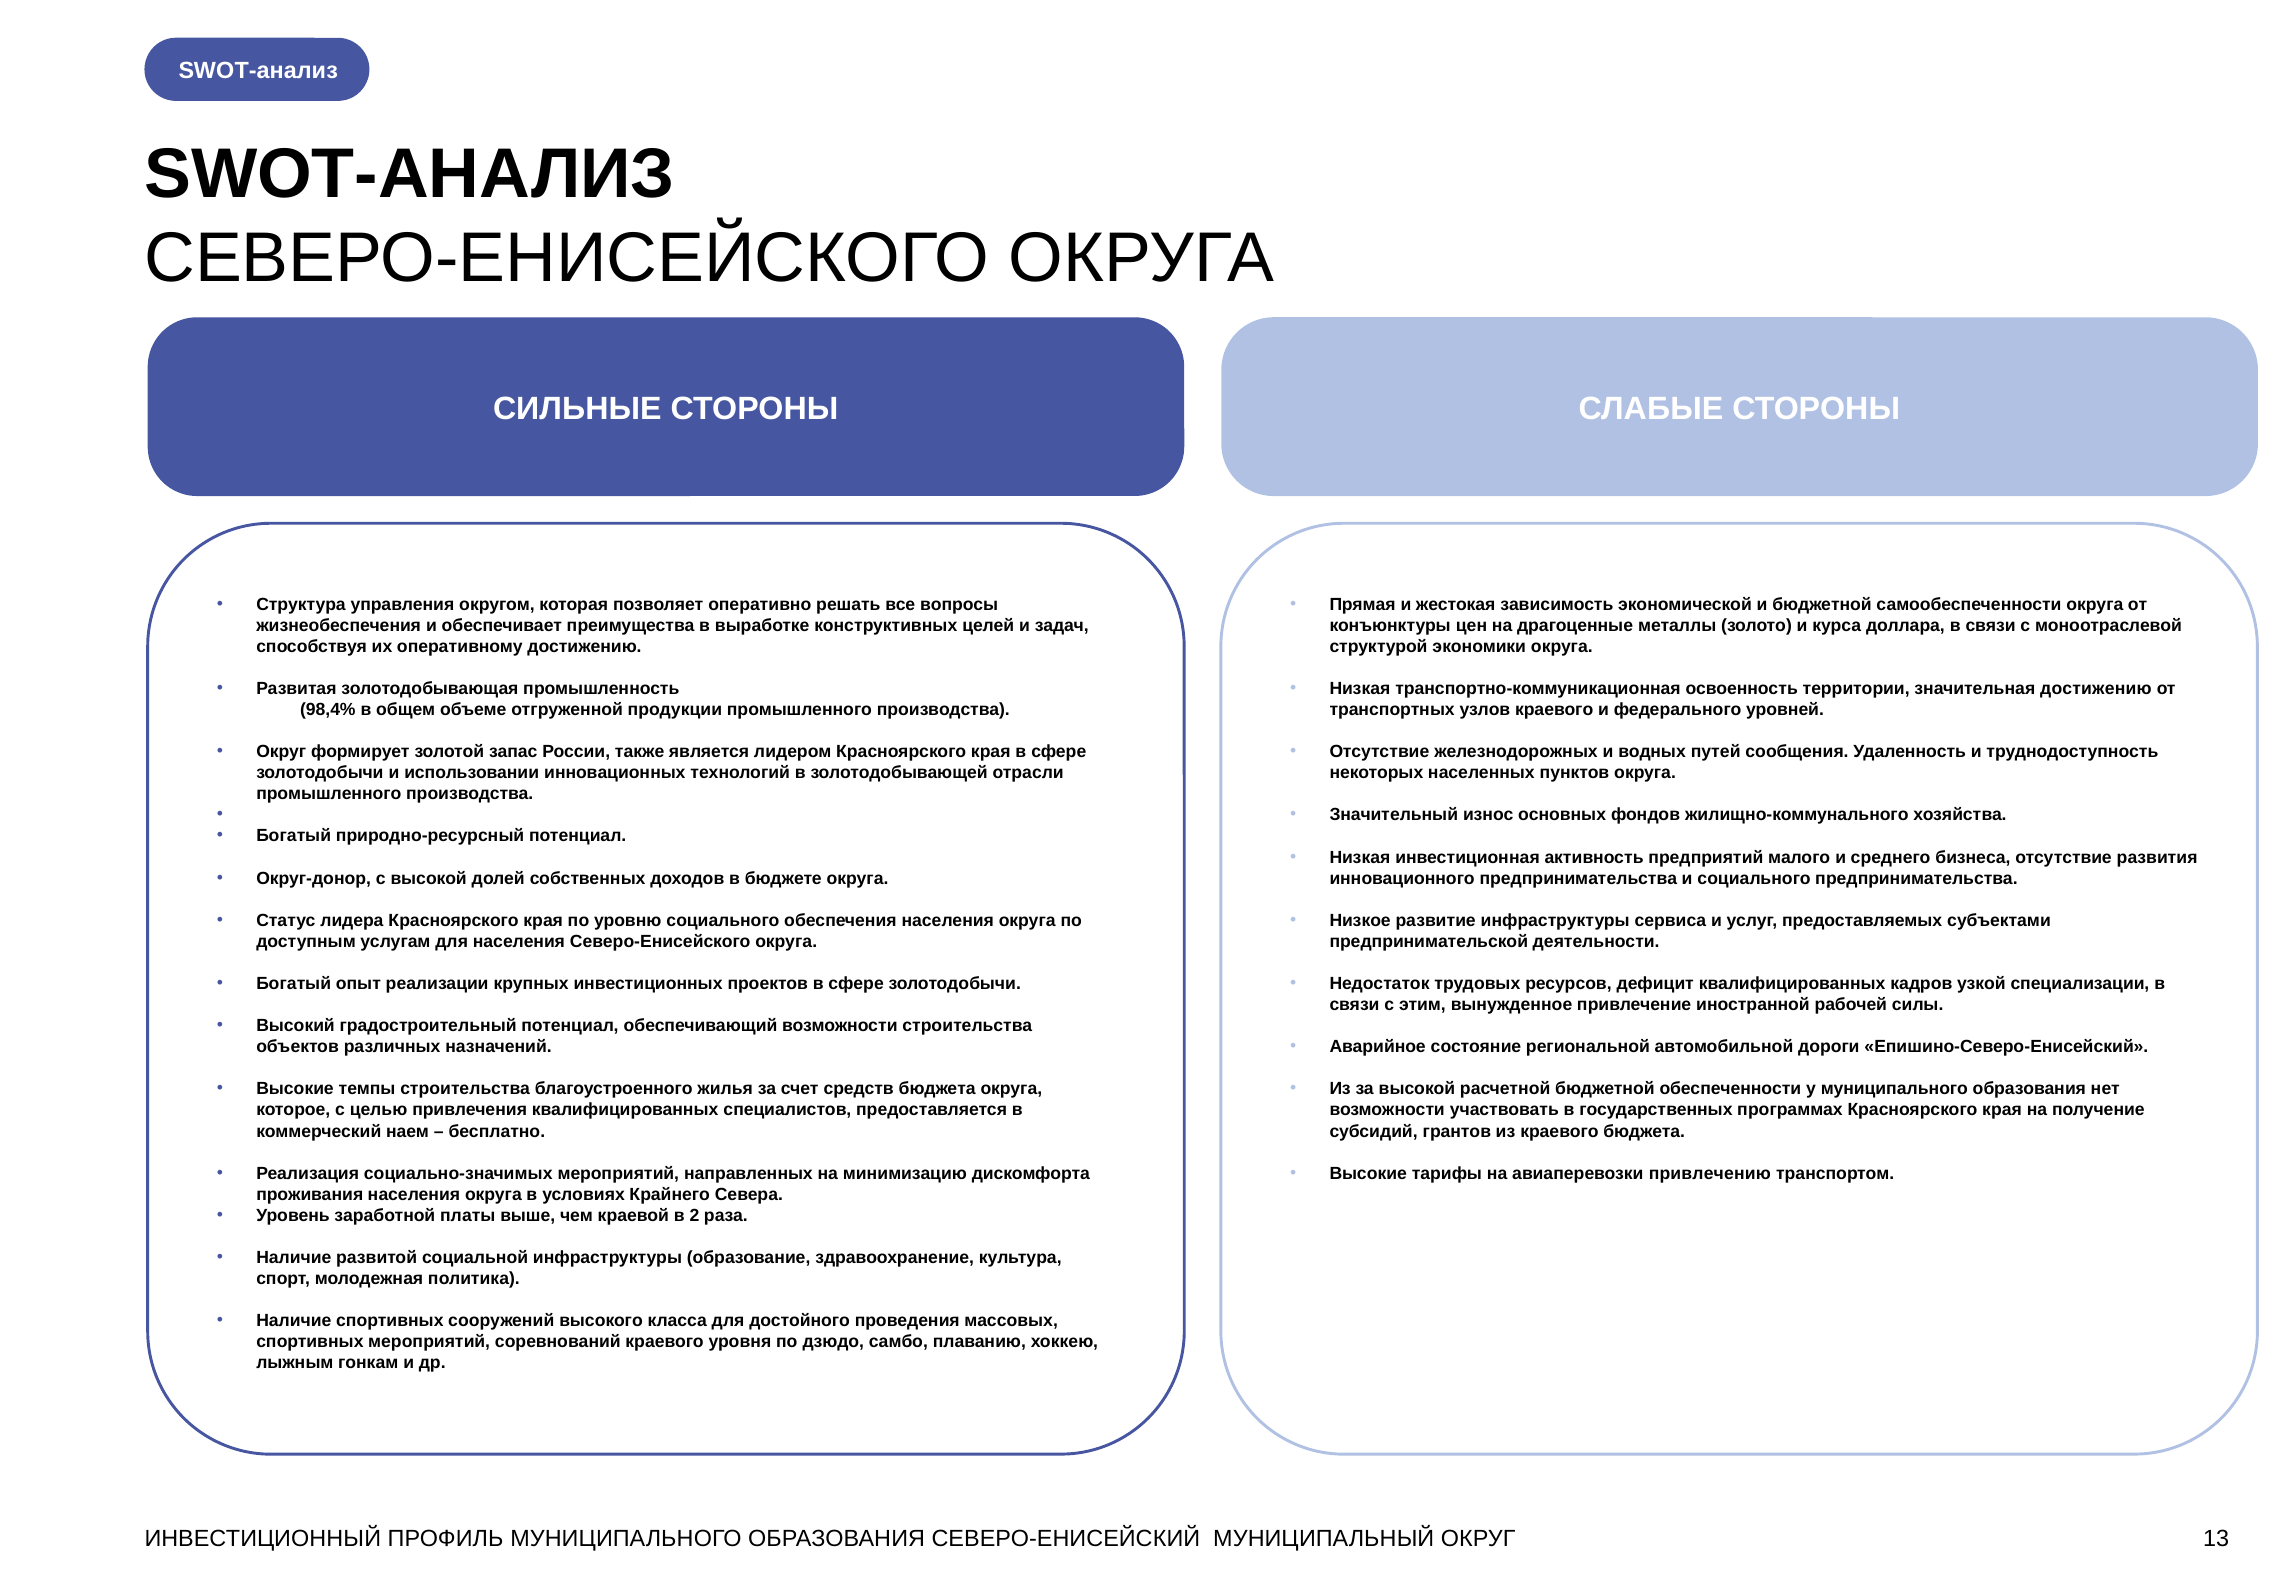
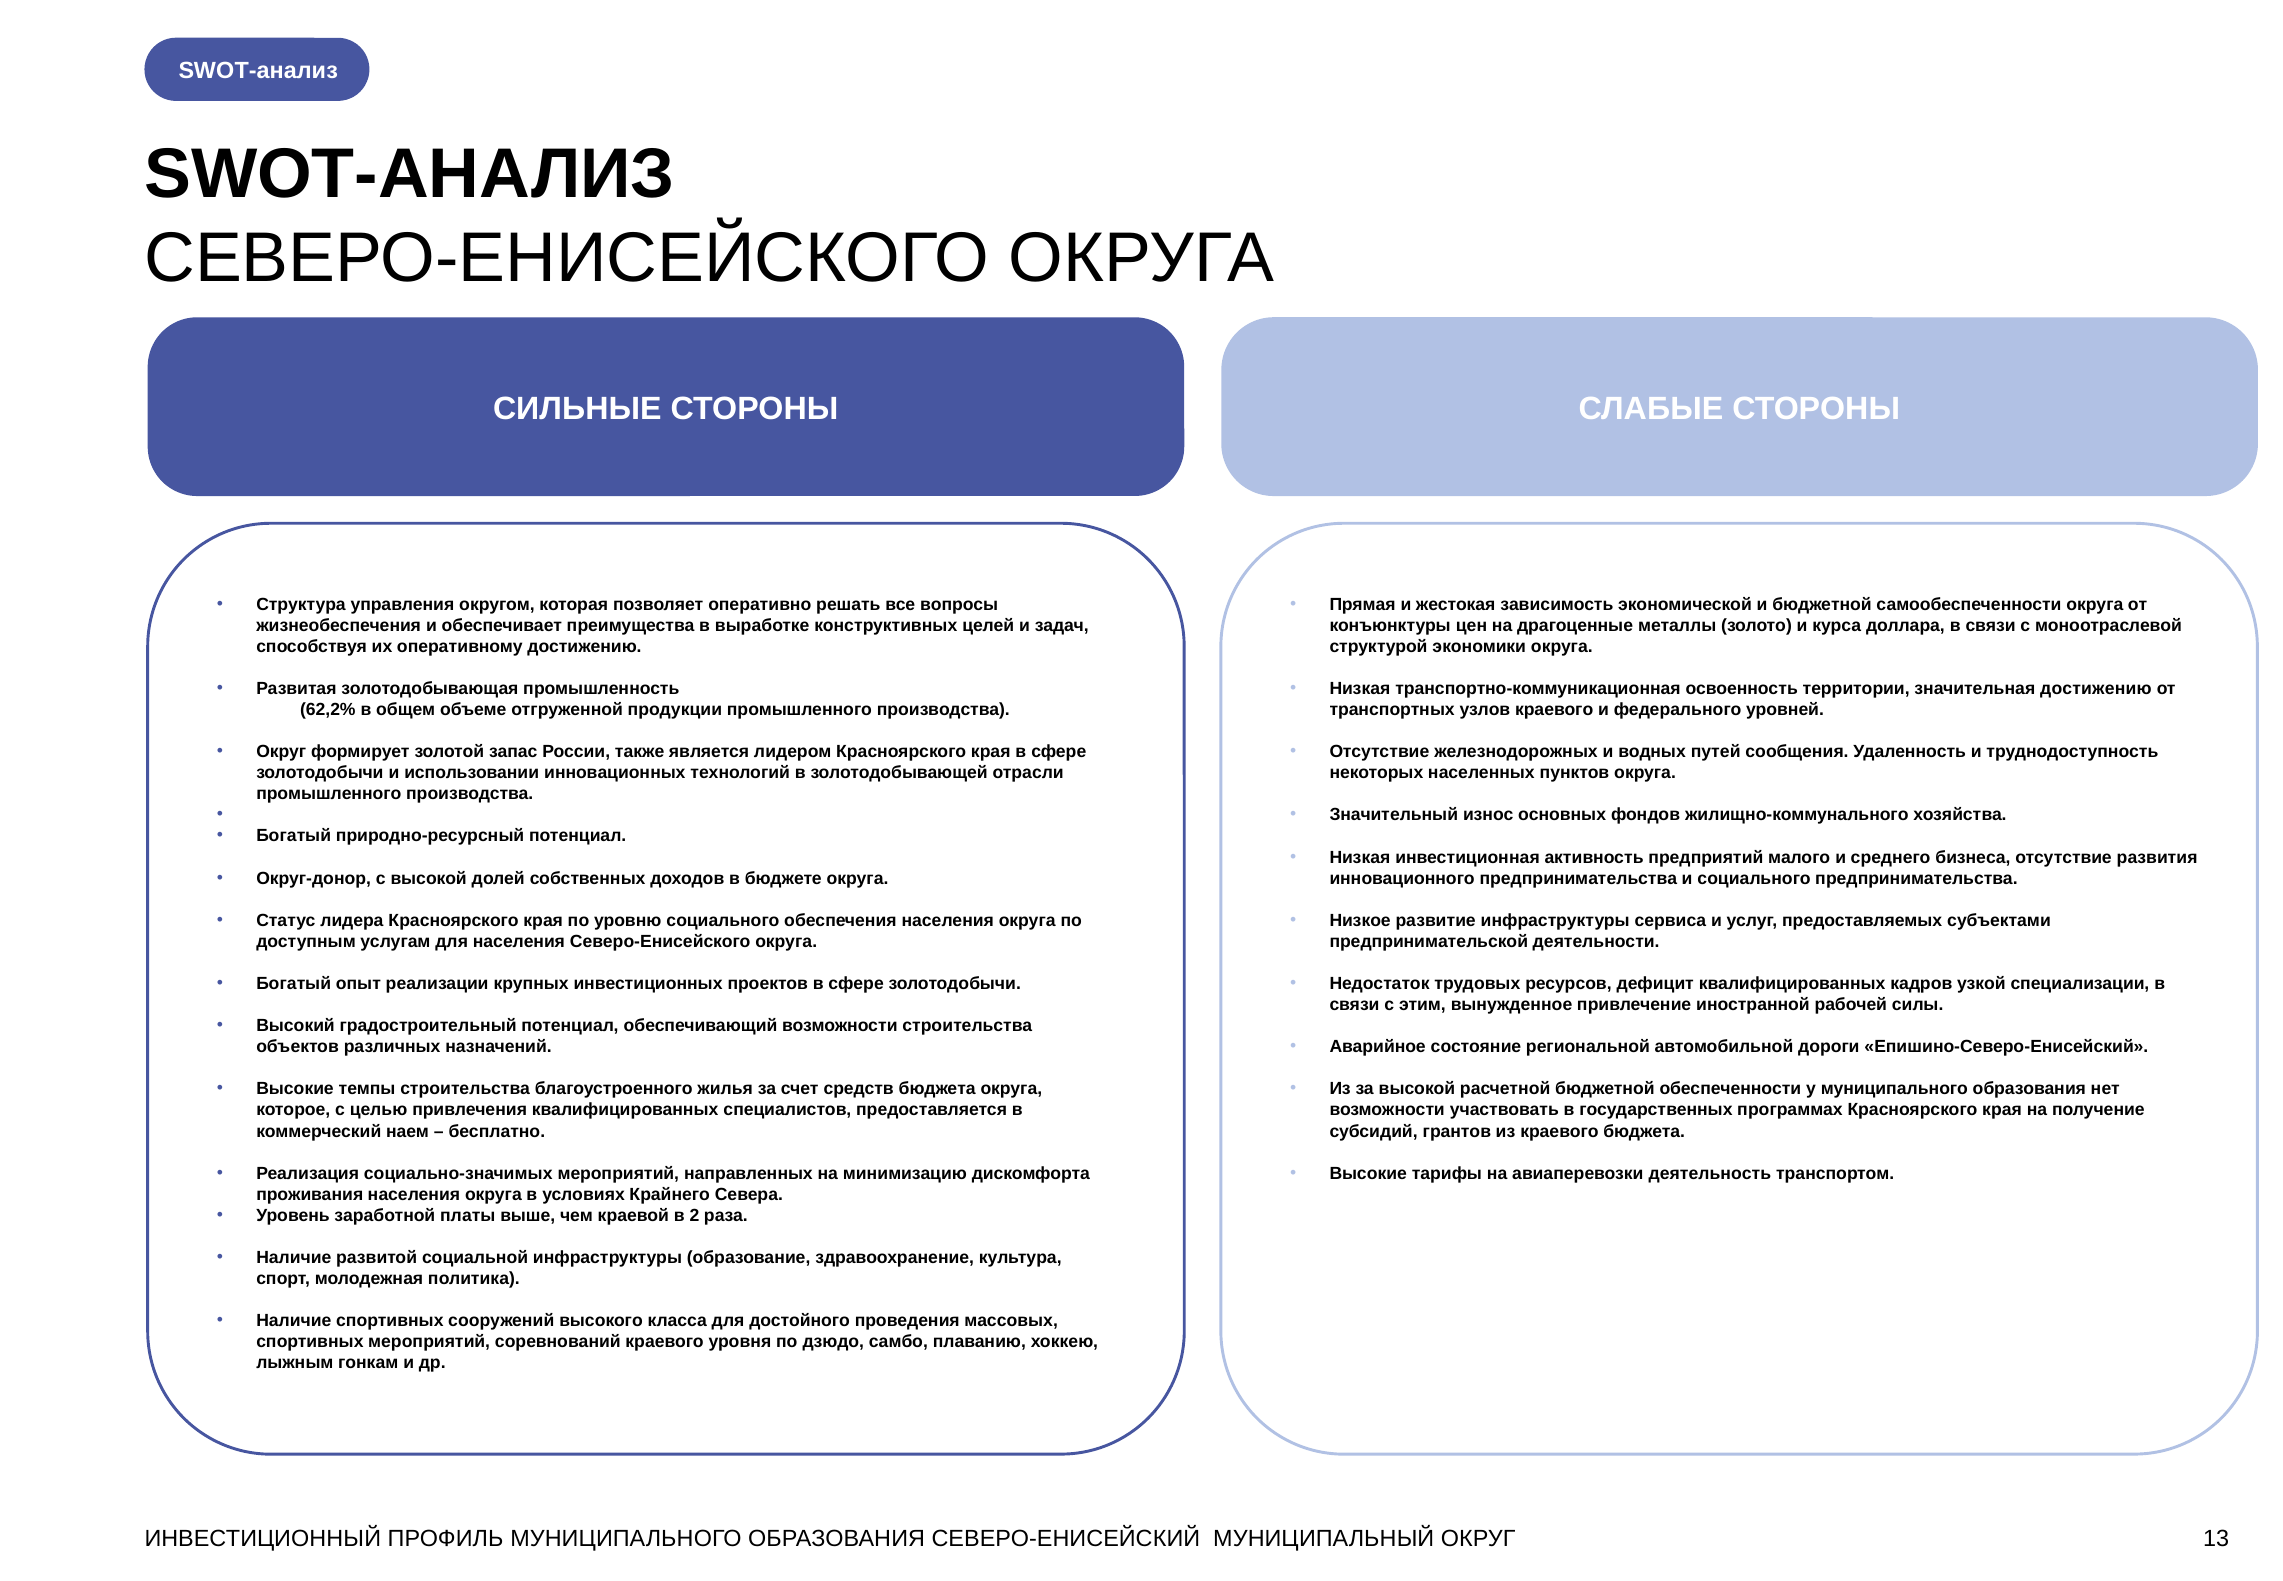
98,4%: 98,4% -> 62,2% (328, 709)
привлечению: привлечению -> деятельность (1710, 1173)
